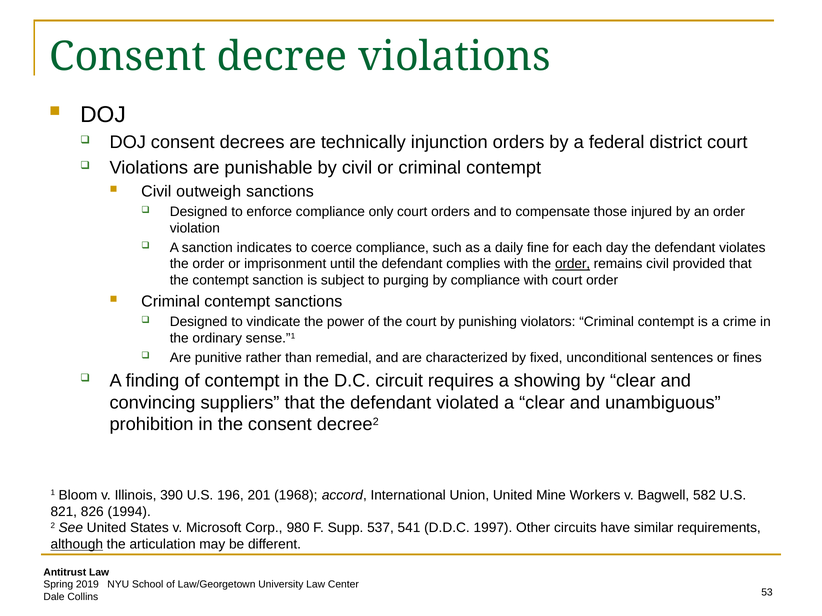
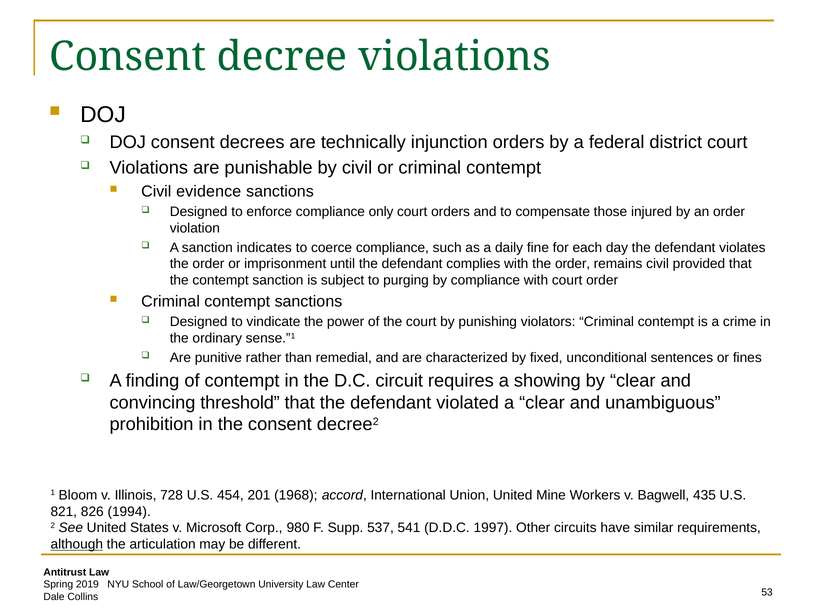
outweigh: outweigh -> evidence (209, 192)
order underline: present -> none (573, 264)
suppliers: suppliers -> threshold (240, 403)
390: 390 -> 728 (172, 495)
196: 196 -> 454 (230, 495)
582: 582 -> 435 (704, 495)
